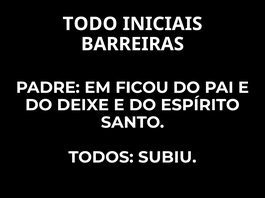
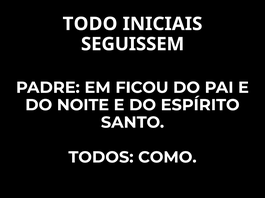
BARREIRAS: BARREIRAS -> SEGUISSEM (133, 44)
DEIXE: DEIXE -> NOITE (83, 105)
SUBIU: SUBIU -> COMO (167, 158)
